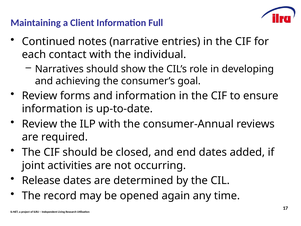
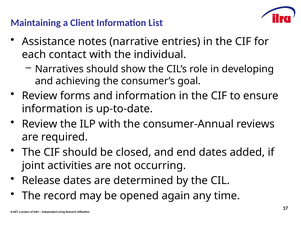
Full: Full -> List (156, 23)
Continued: Continued -> Assistance (49, 41)
